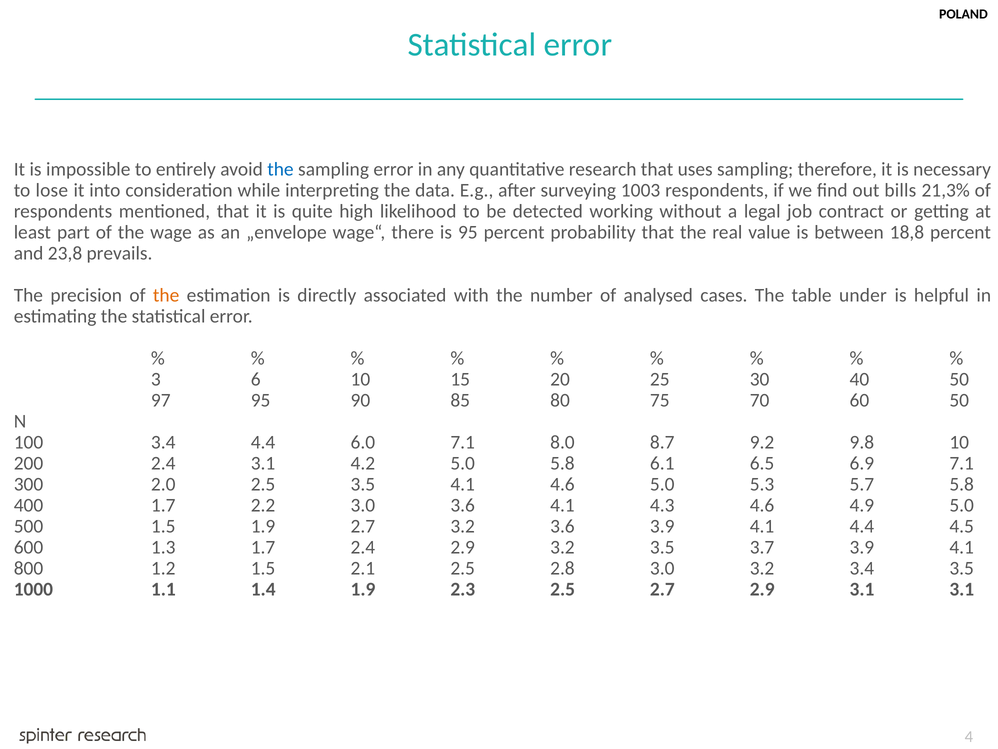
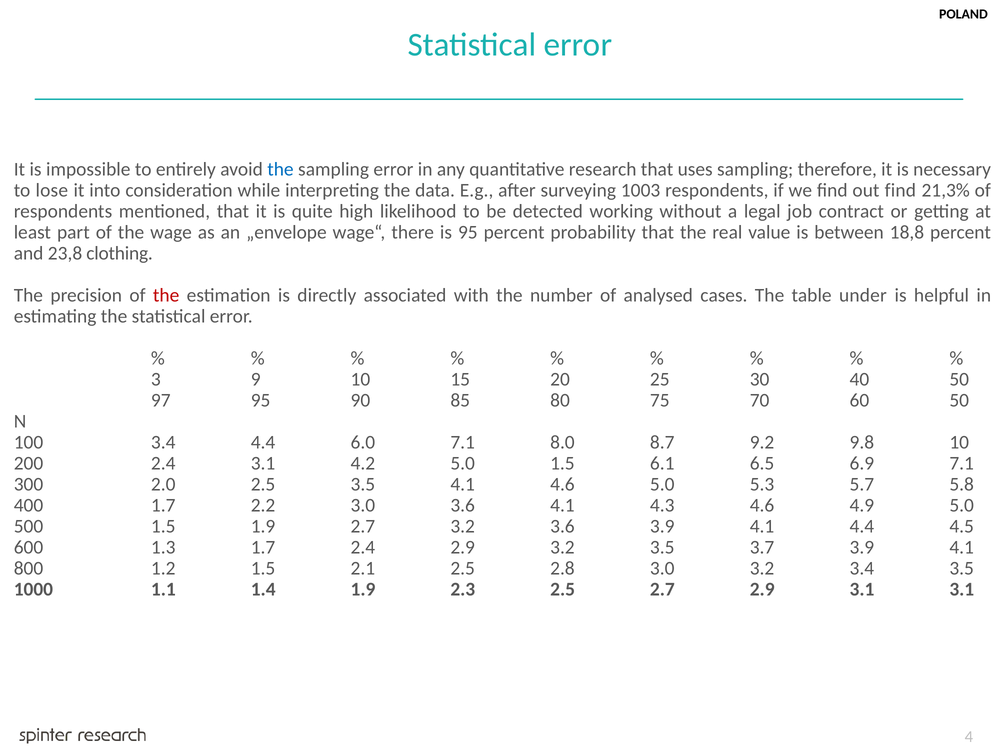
out bills: bills -> find (900, 190)
prevails: prevails -> clothing (120, 253)
the colour: orange -> red (166, 295)
6: 6 -> 9 (256, 379)
5.0 5.8: 5.8 -> 1.5 (562, 463)
